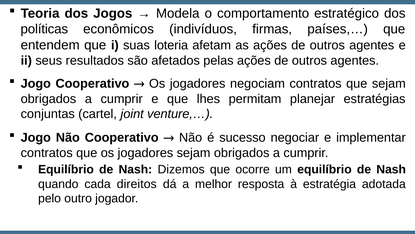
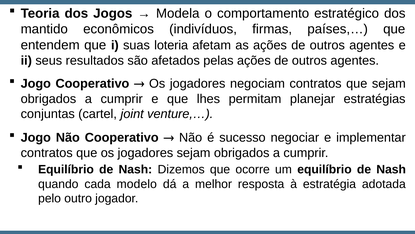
políticas: políticas -> mantido (44, 29)
direitos: direitos -> modelo (137, 184)
